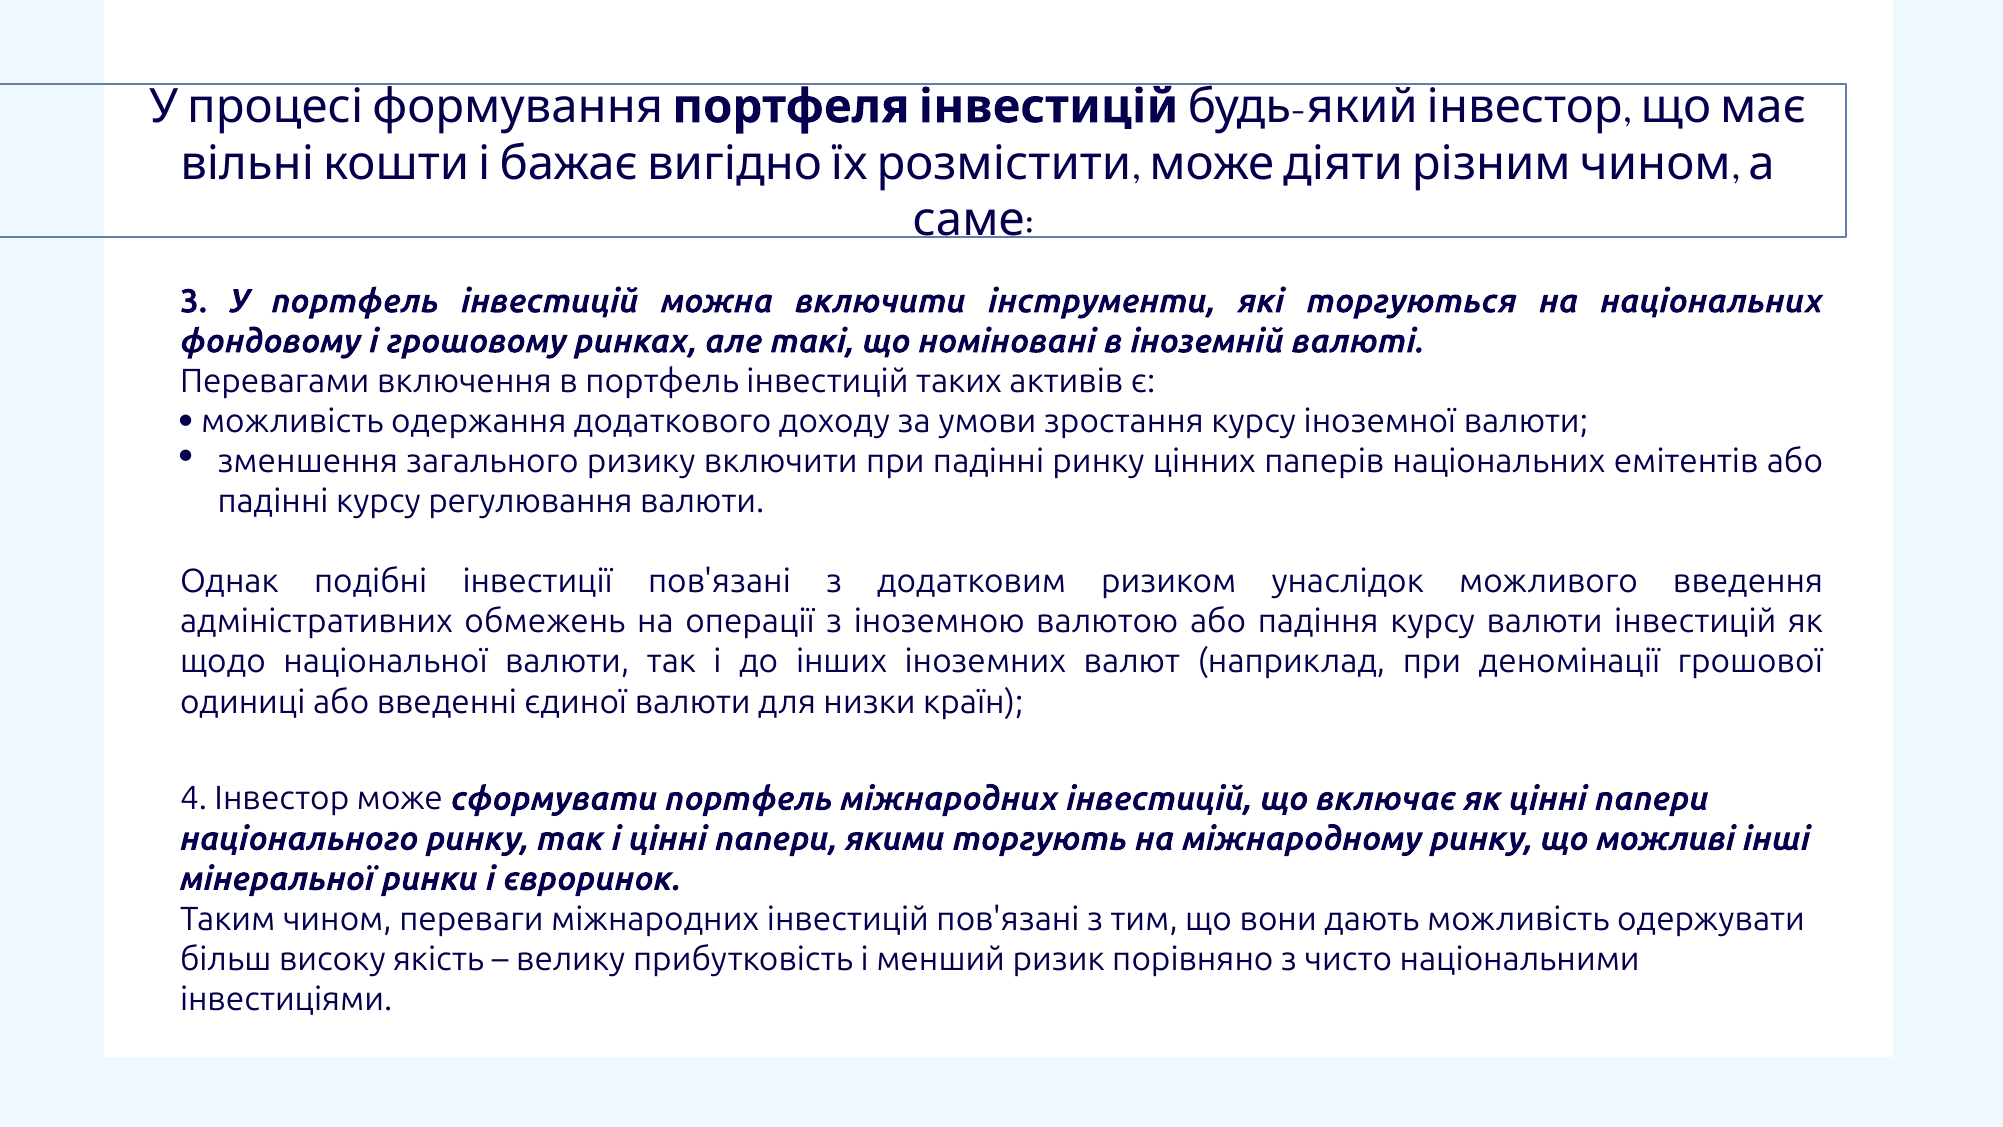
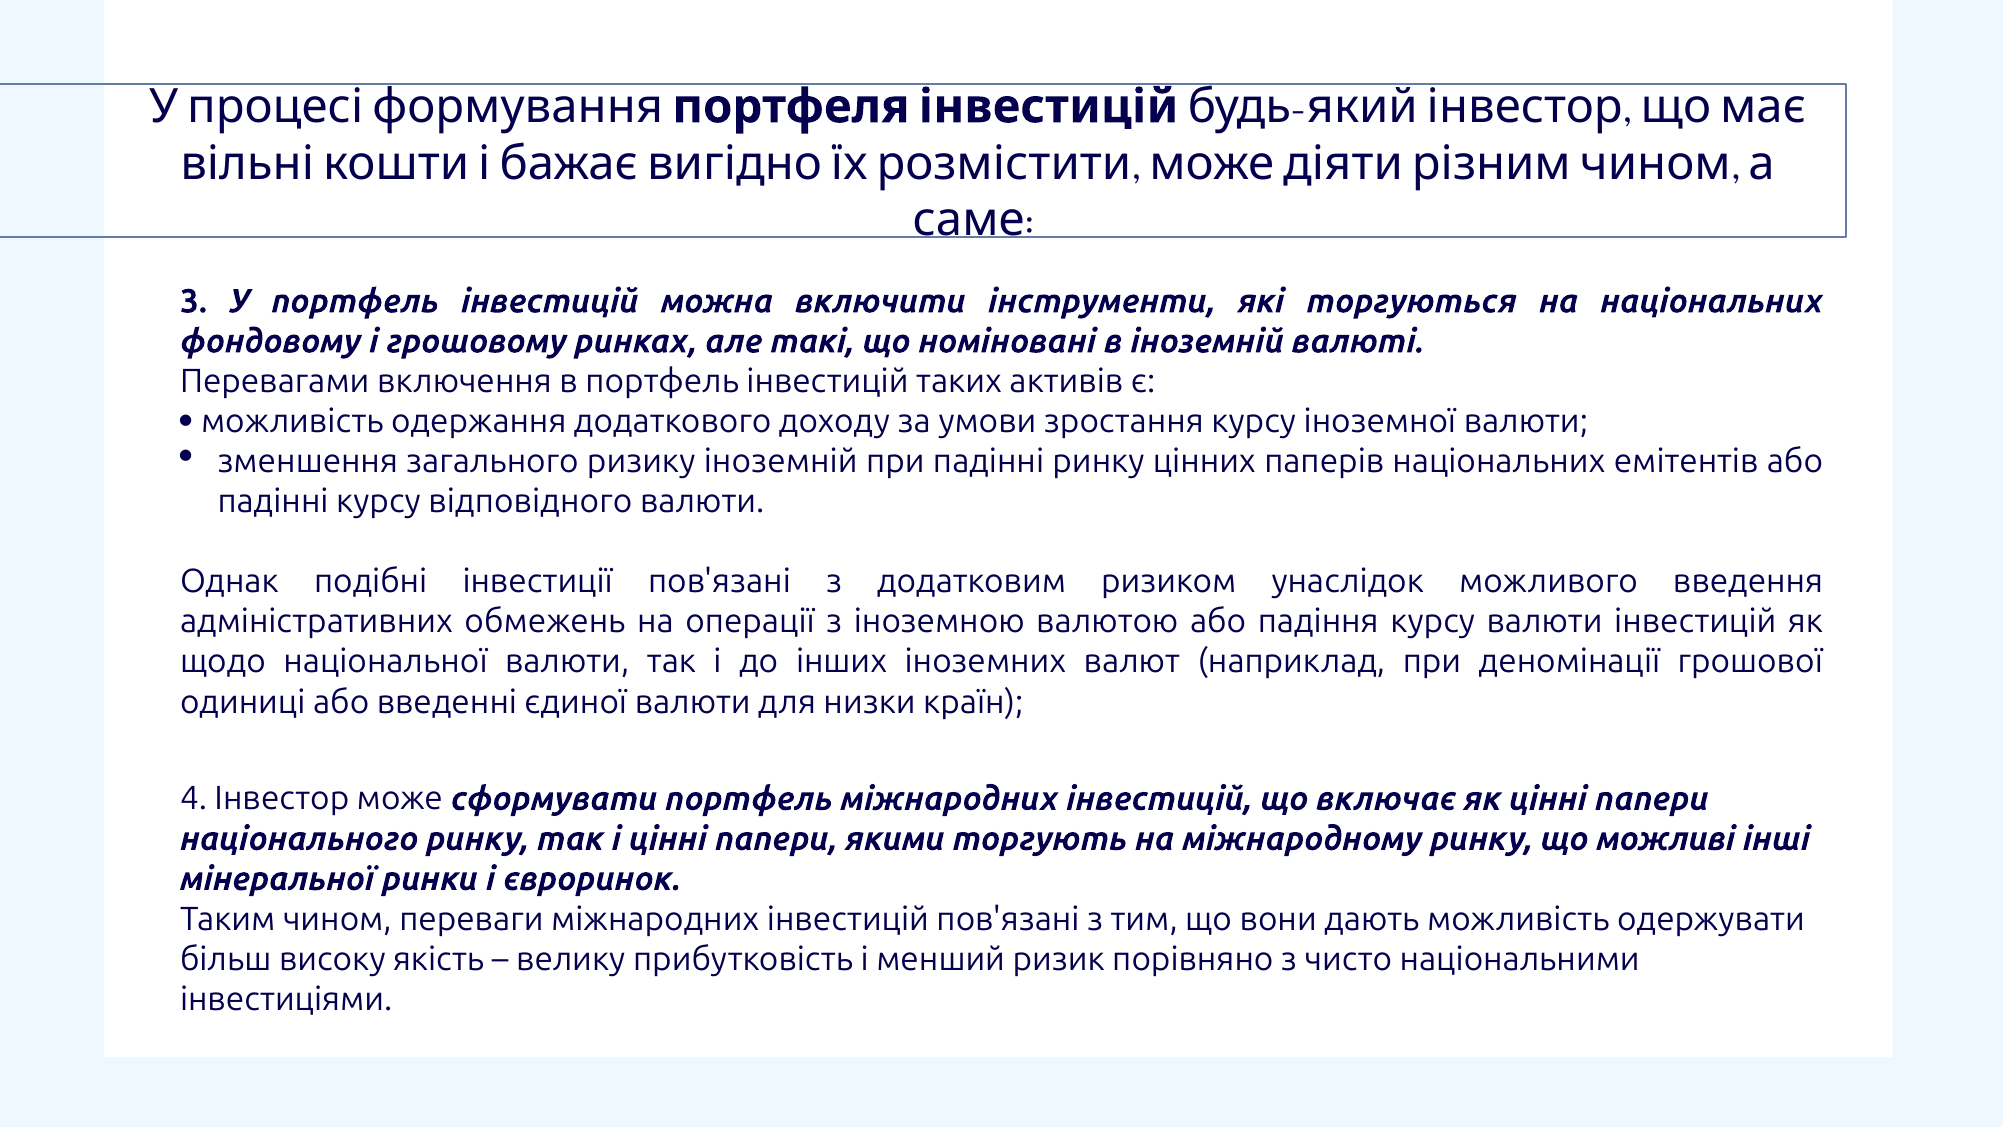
ризику включити: включити -> іноземній (781, 462)
регулювання: регулювання -> відповідного (530, 502)
